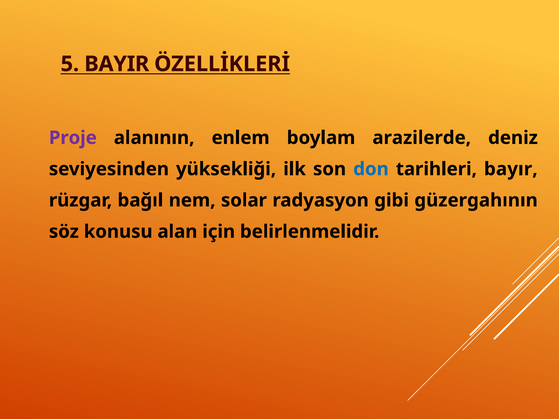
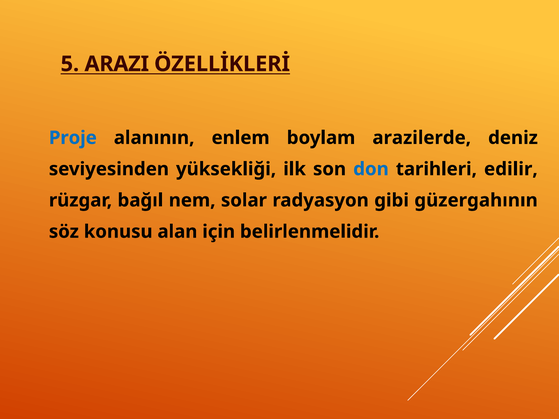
BAYIR: BAYIR -> ARAZI (117, 64)
Proje colour: purple -> blue (73, 138)
bayır: bayır -> edilir (511, 169)
